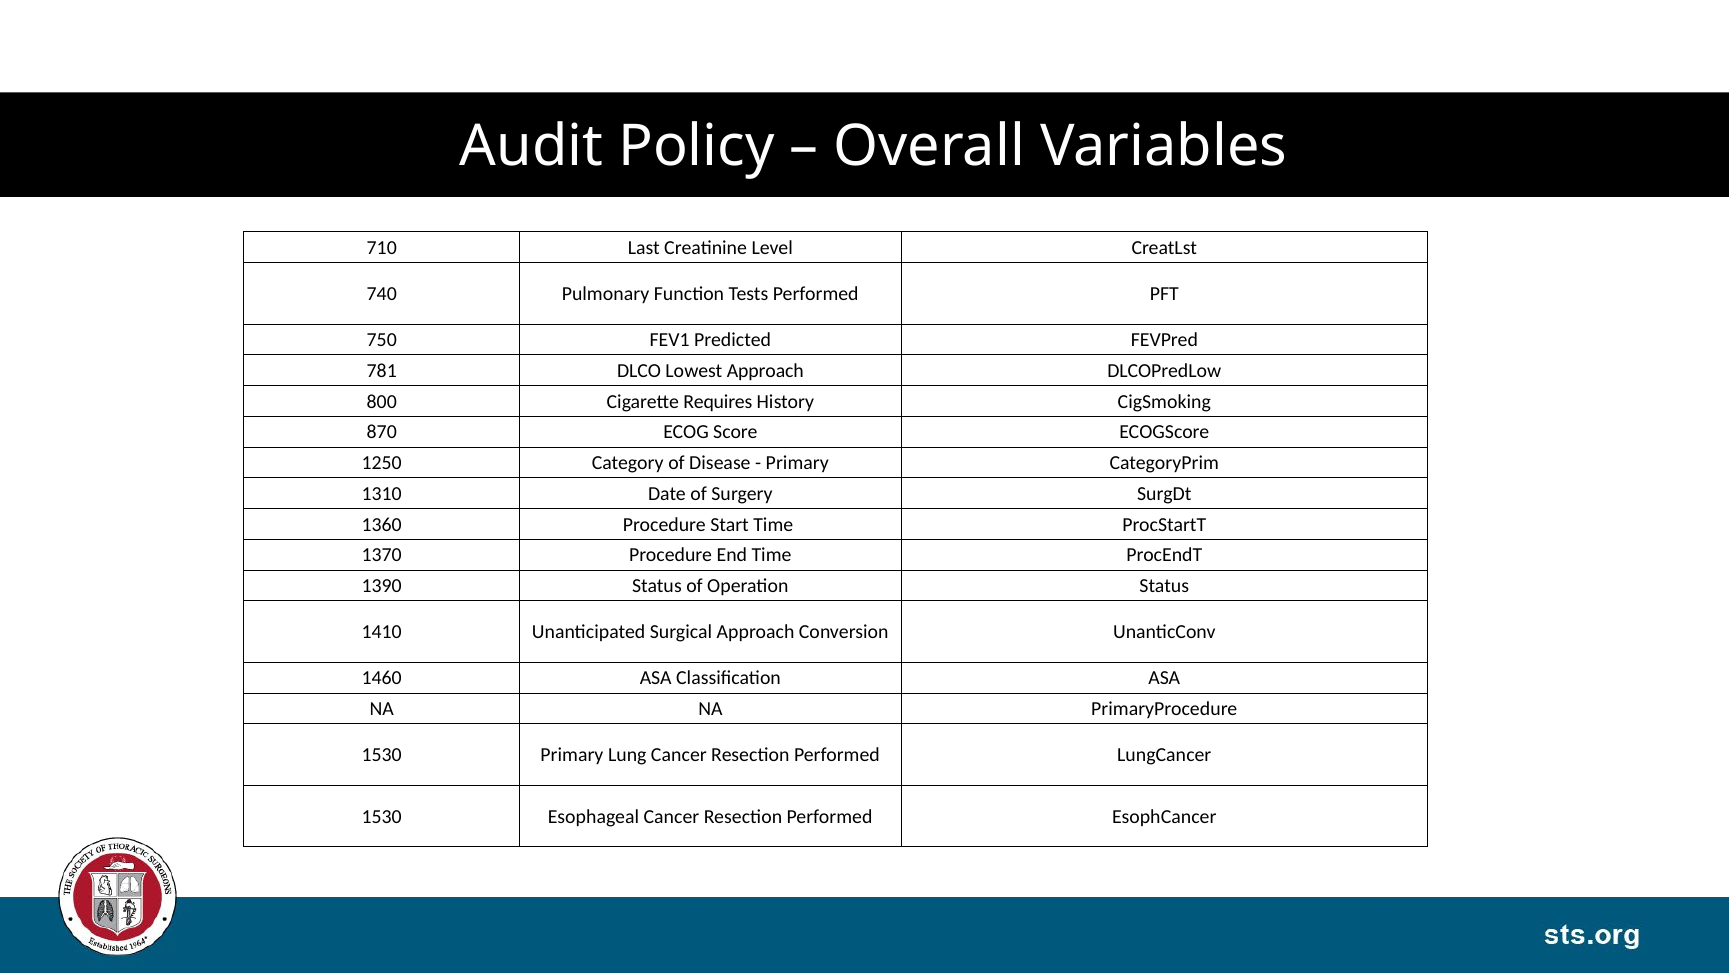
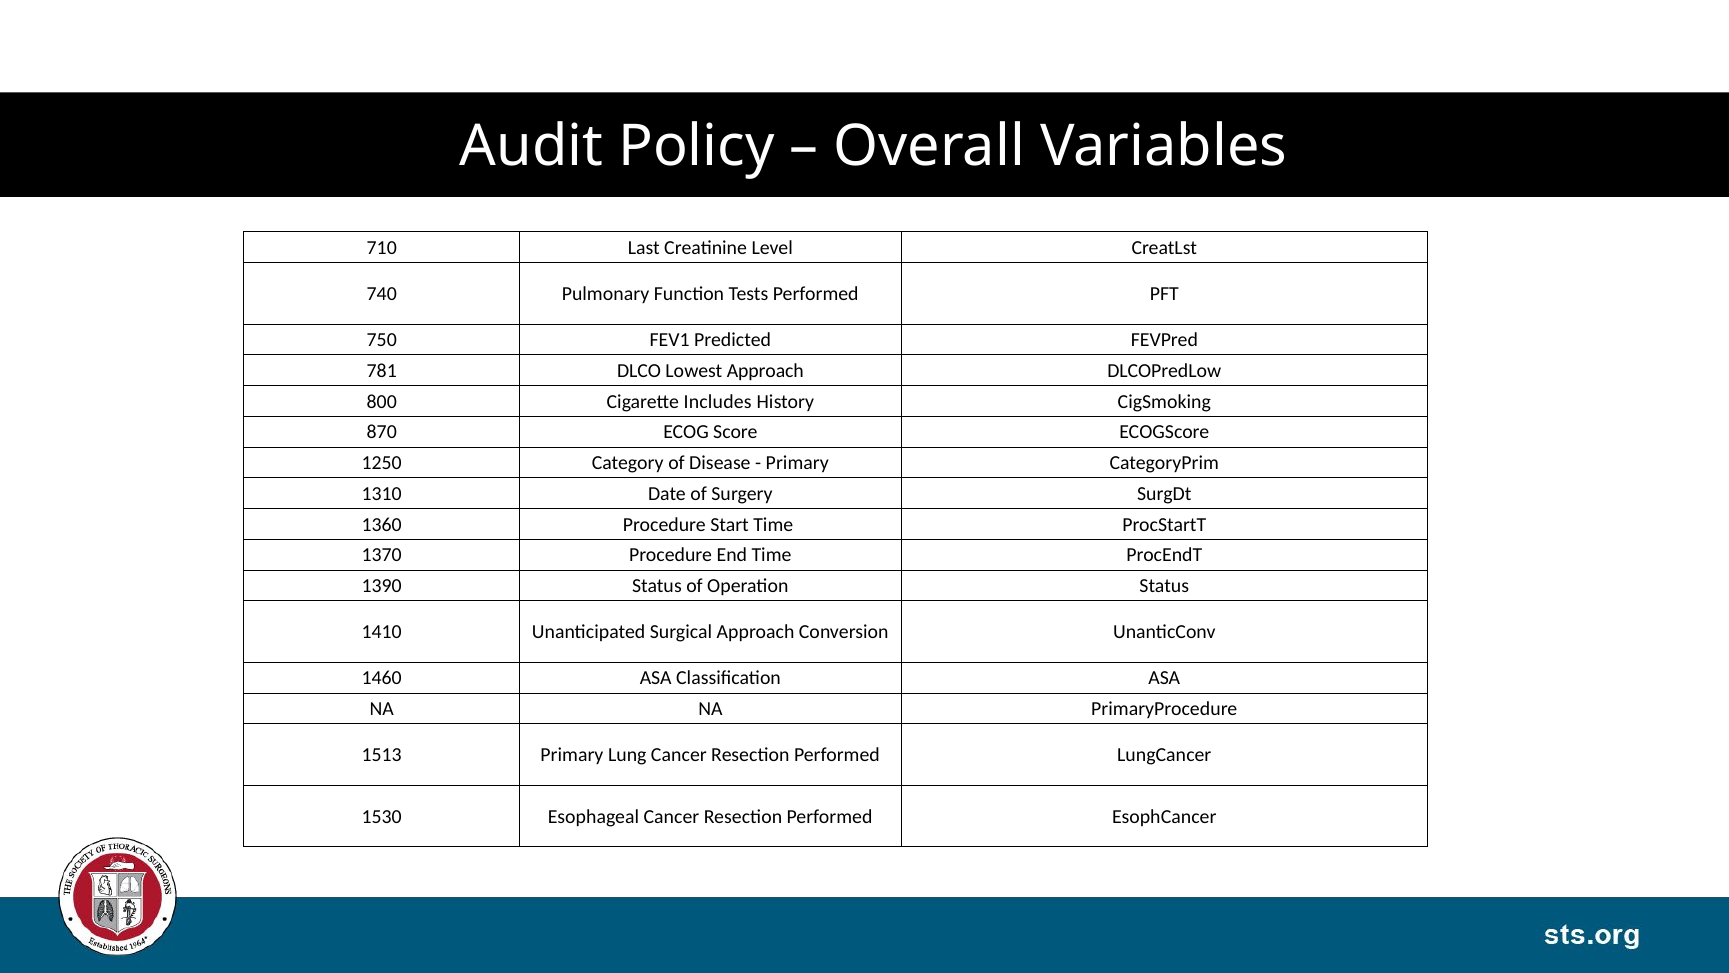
Requires: Requires -> Includes (718, 401)
1530: 1530 -> 1513 (382, 755)
